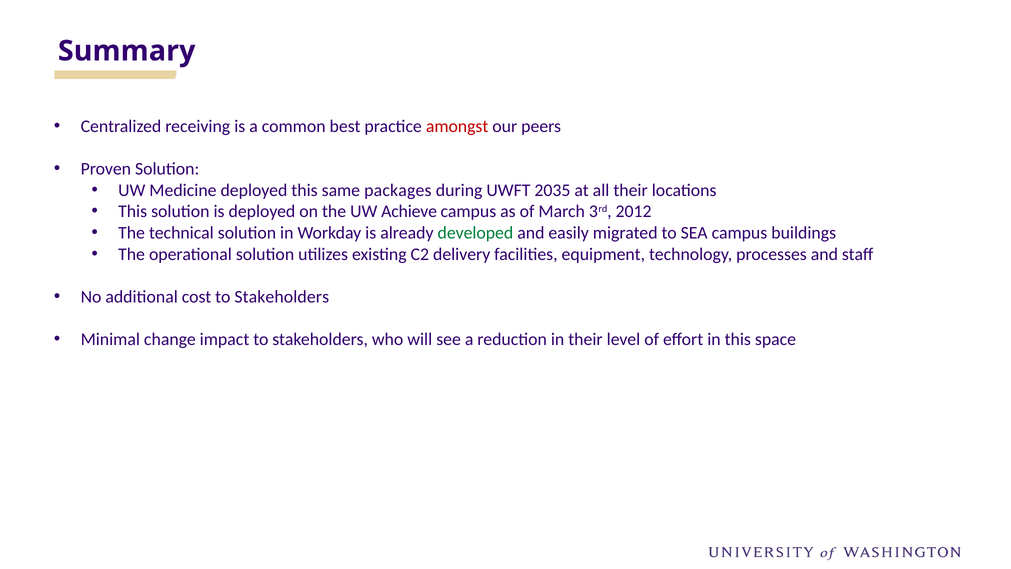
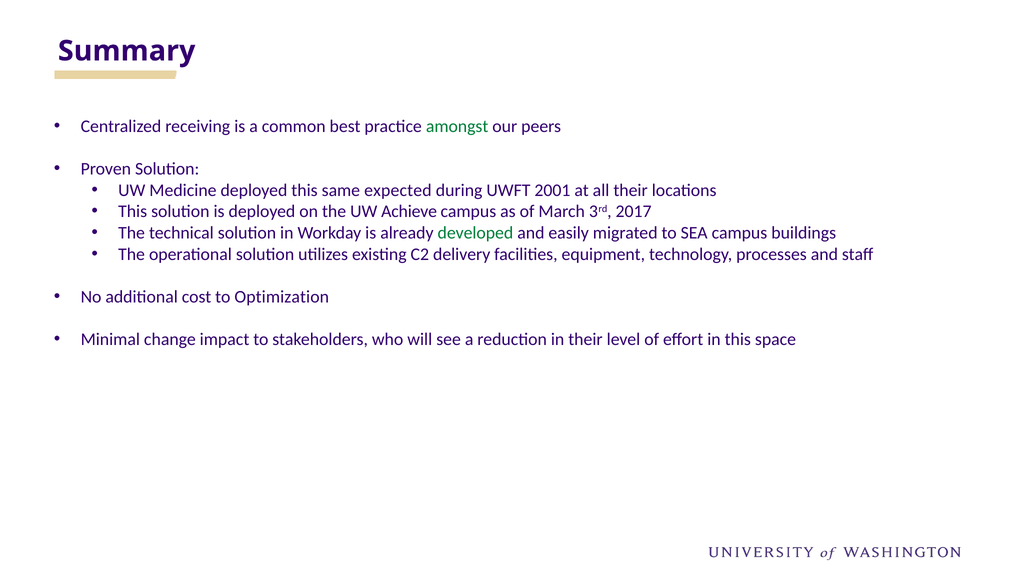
amongst colour: red -> green (457, 126)
packages: packages -> expected (398, 190)
2035: 2035 -> 2001 (552, 190)
2012: 2012 -> 2017 (634, 211)
cost to Stakeholders: Stakeholders -> Optimization (282, 297)
